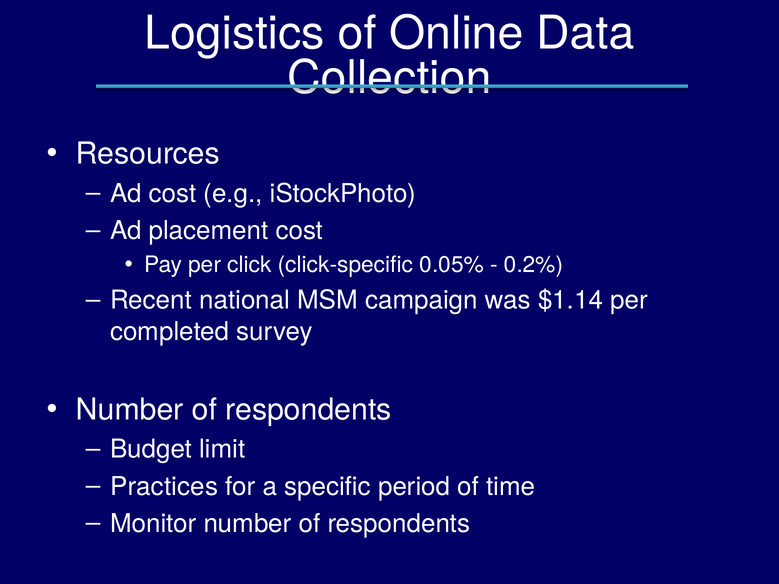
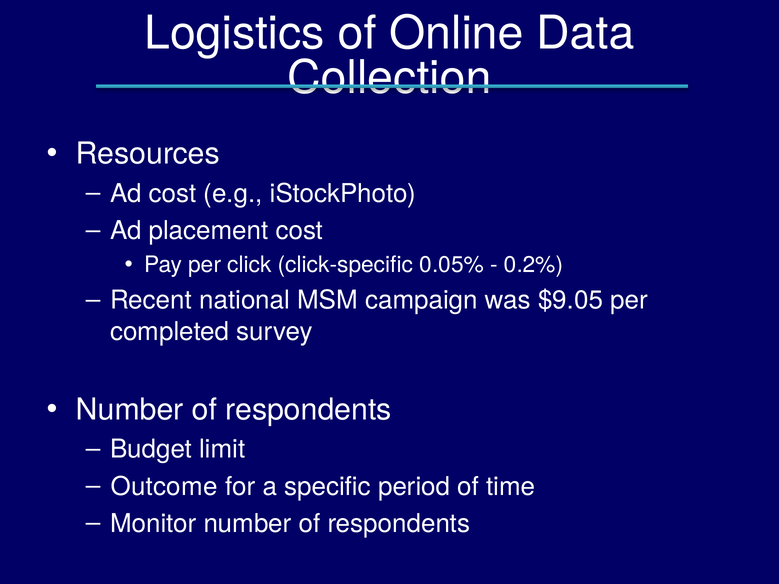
$1.14: $1.14 -> $9.05 (571, 300)
Practices: Practices -> Outcome (164, 487)
